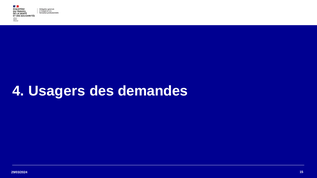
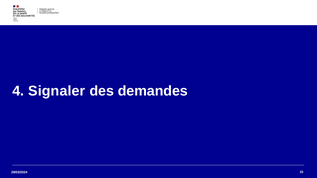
Usagers: Usagers -> Signaler (57, 91)
